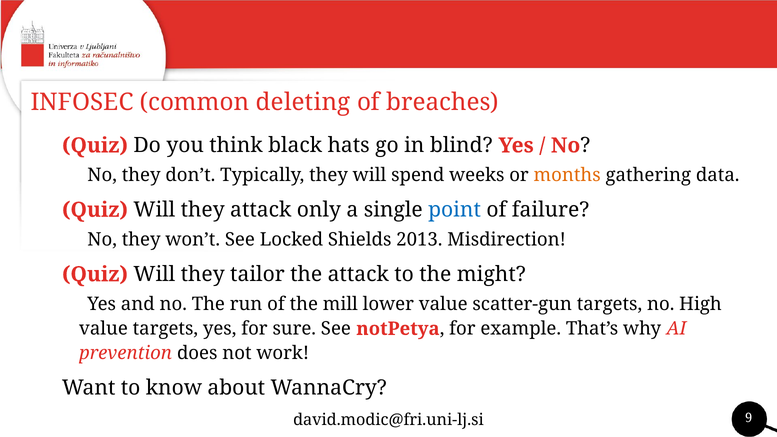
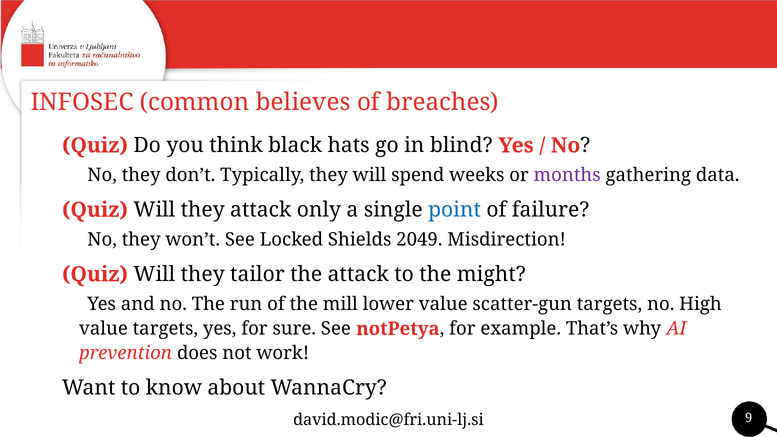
deleting: deleting -> believes (303, 102)
months colour: orange -> purple (567, 175)
2013: 2013 -> 2049 (419, 240)
